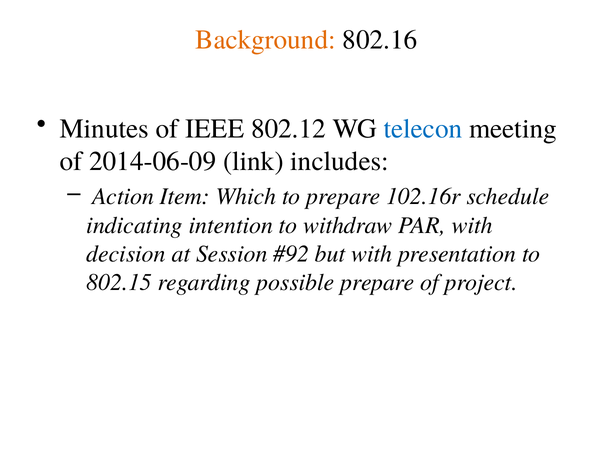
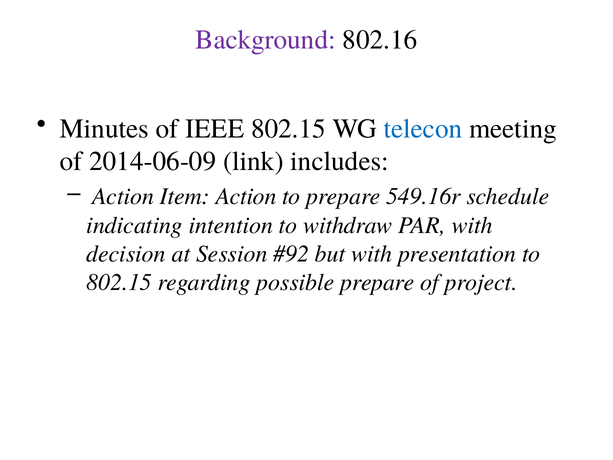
Background colour: orange -> purple (266, 40)
IEEE 802.12: 802.12 -> 802.15 (289, 129)
Item Which: Which -> Action (246, 196)
102.16r: 102.16r -> 549.16r (423, 196)
